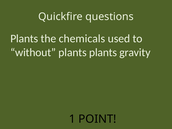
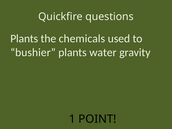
without: without -> bushier (33, 52)
plants plants: plants -> water (103, 52)
